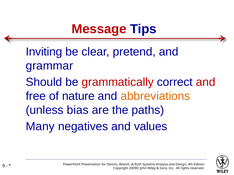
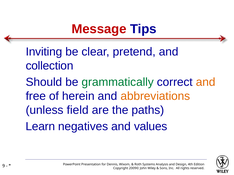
grammar: grammar -> collection (50, 66)
grammatically colour: red -> green (118, 82)
and colour: red -> orange (206, 82)
nature: nature -> herein (78, 96)
bias: bias -> field (78, 110)
Many: Many -> Learn (40, 127)
